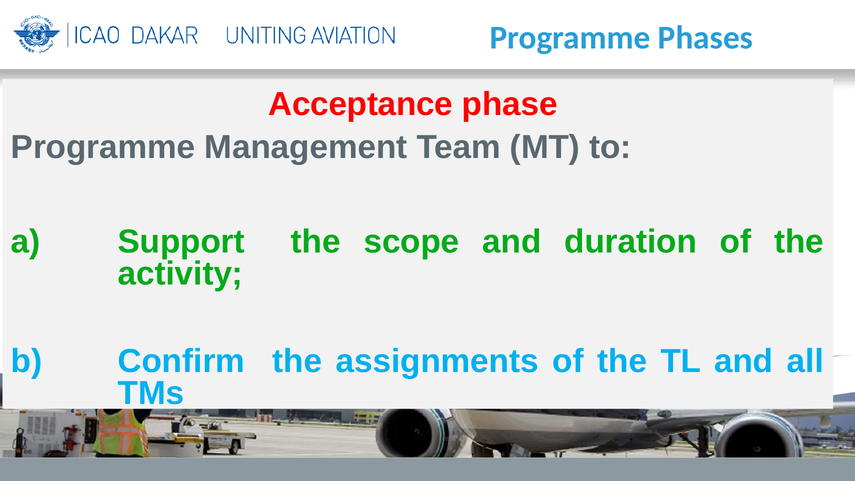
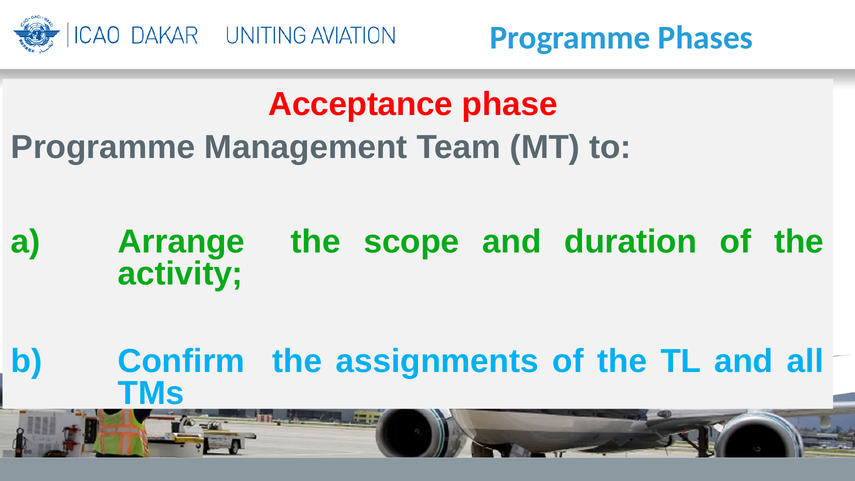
Support: Support -> Arrange (181, 242)
